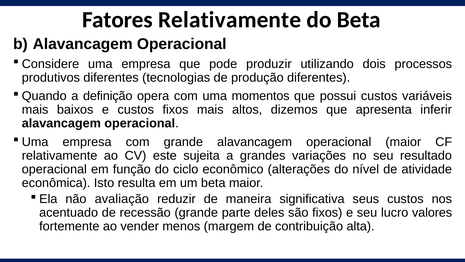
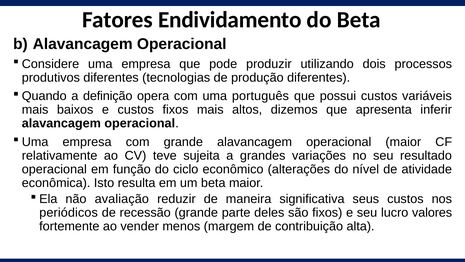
Fatores Relativamente: Relativamente -> Endividamento (230, 20)
momentos: momentos -> português (260, 96)
este: este -> teve (165, 155)
acentuado: acentuado -> periódicos (69, 212)
